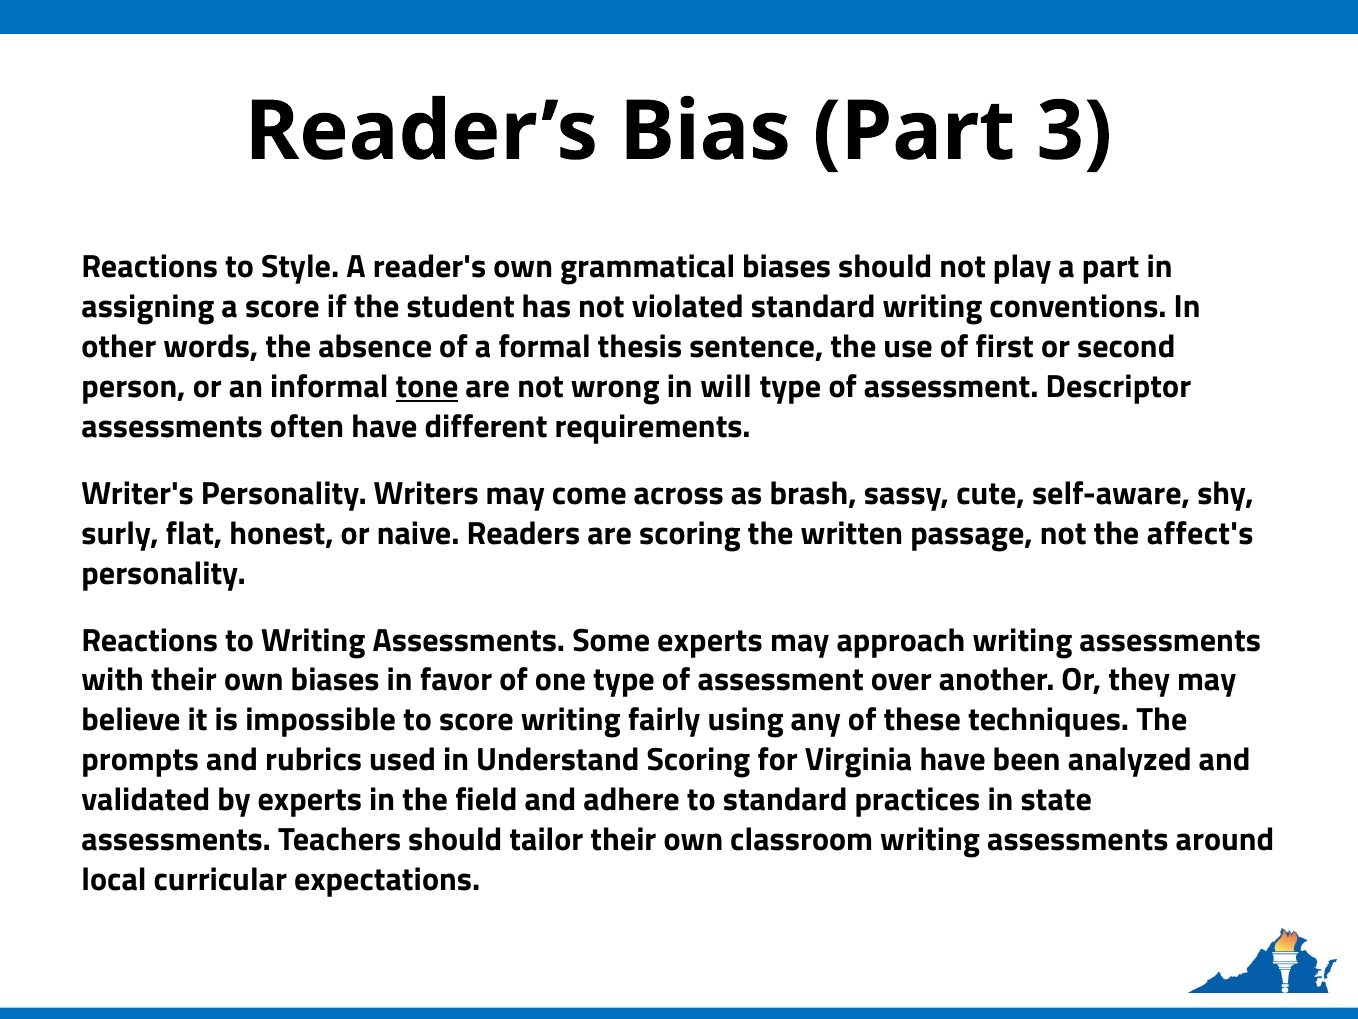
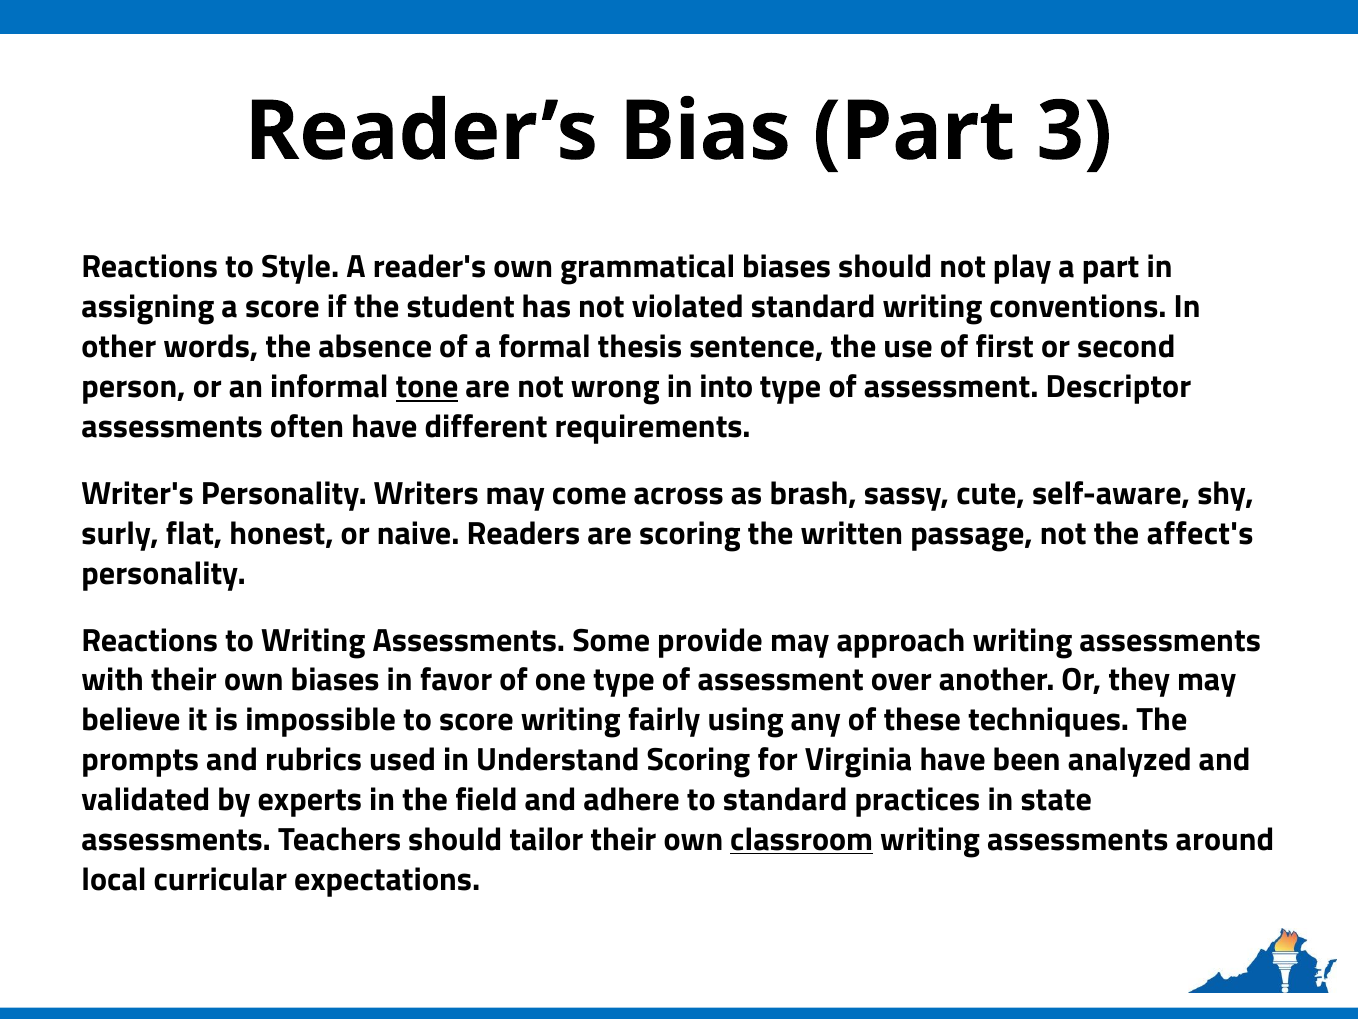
will: will -> into (726, 387)
Some experts: experts -> provide (710, 640)
classroom underline: none -> present (802, 839)
